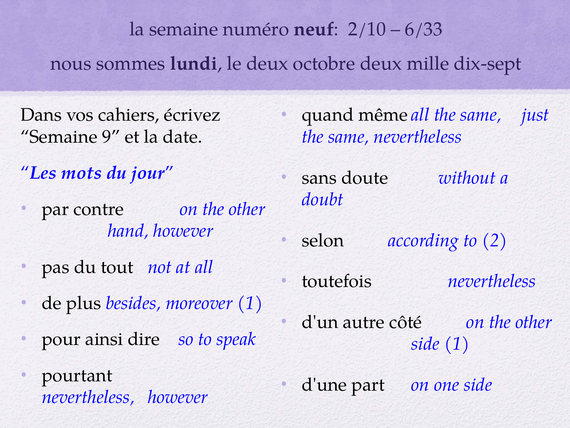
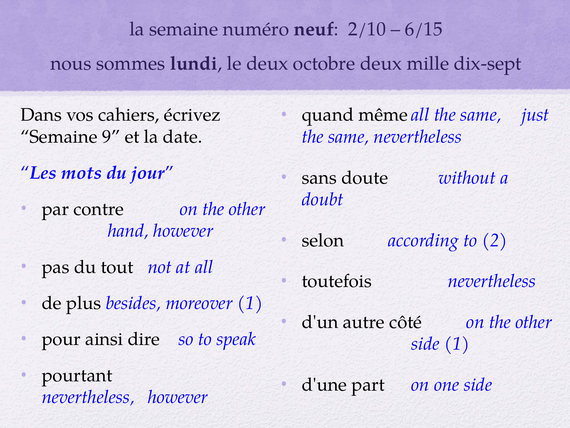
6/33: 6/33 -> 6/15 (424, 29)
